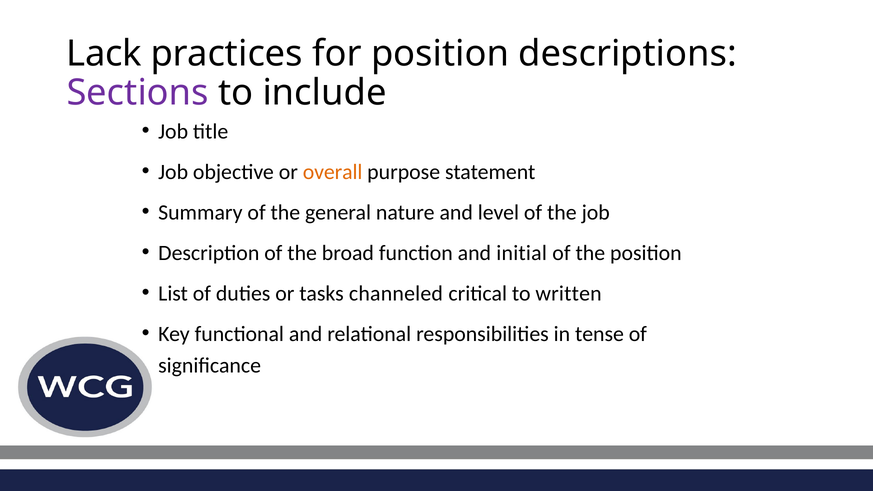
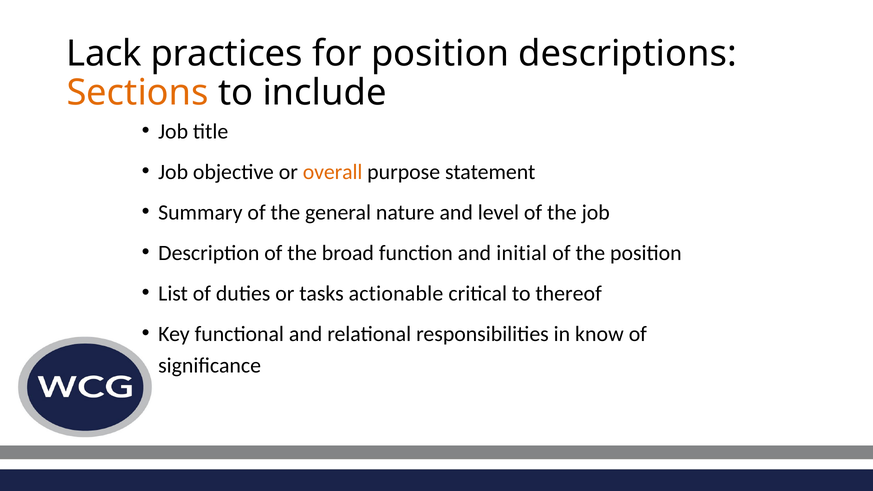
Sections colour: purple -> orange (138, 93)
channeled: channeled -> actionable (396, 294)
written: written -> thereof (569, 294)
tense: tense -> know (599, 334)
